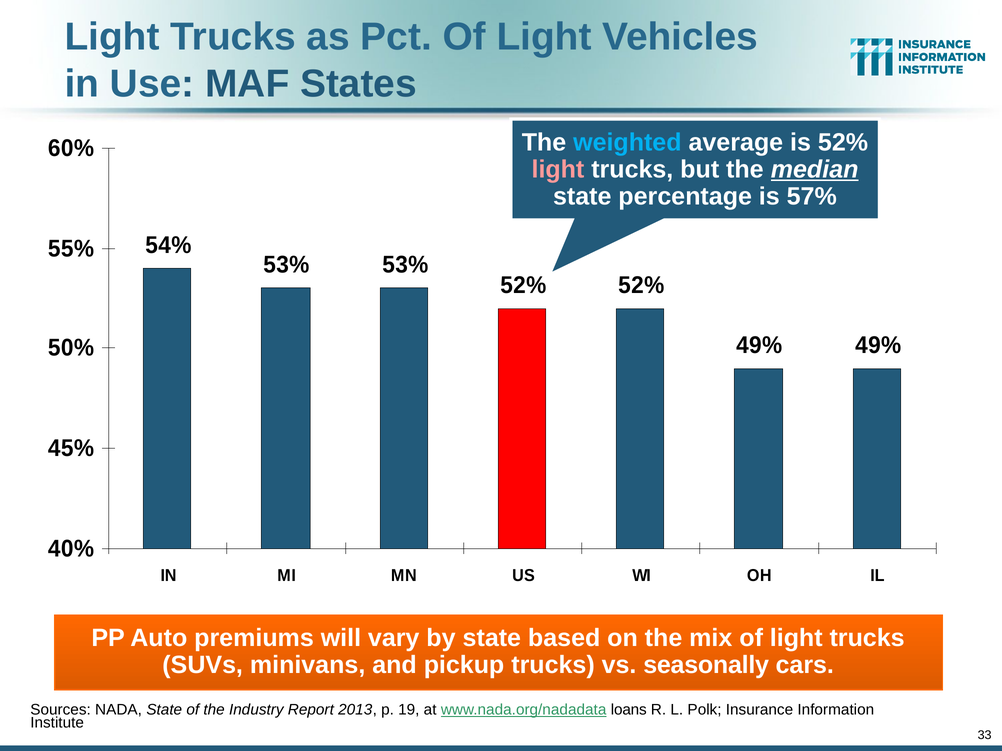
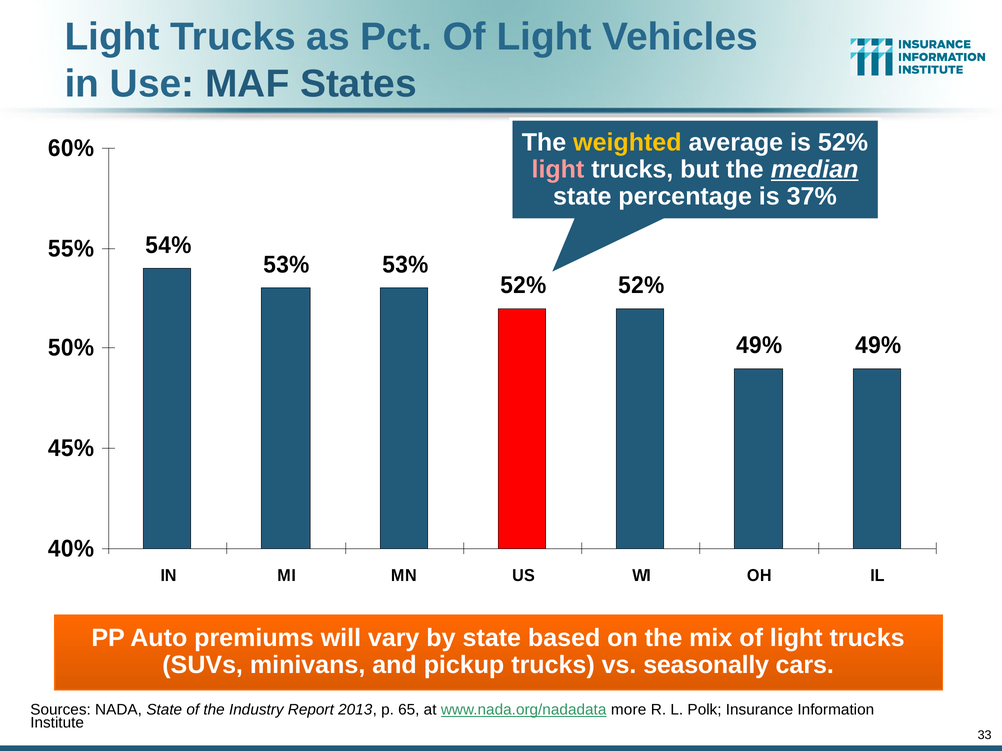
weighted colour: light blue -> yellow (627, 142)
57%: 57% -> 37% (812, 197)
19: 19 -> 65 (409, 710)
loans: loans -> more (629, 710)
